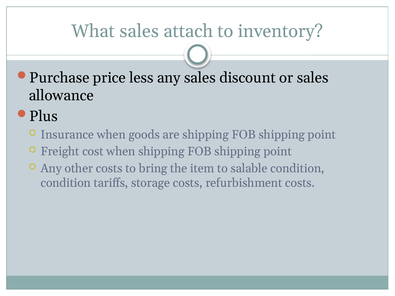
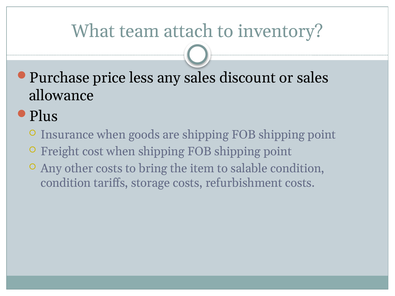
What sales: sales -> team (139, 31)
